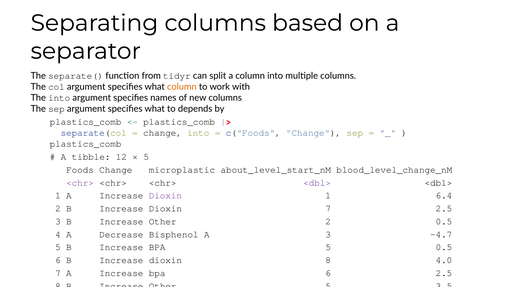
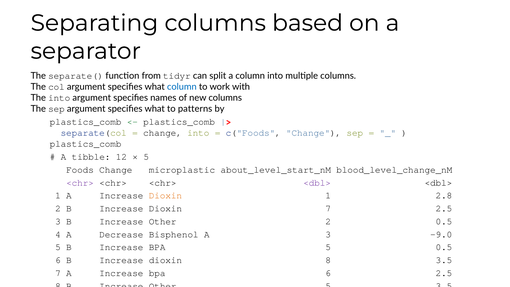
column colour: orange -> blue (182, 87)
depends: depends -> patterns (195, 109)
Dioxin colour: purple -> orange (165, 196)
6.4: 6.4 -> 2.8 (444, 196)
-4.7: -4.7 -> -9.0 (441, 234)
8 4.0: 4.0 -> 3.5 (444, 260)
